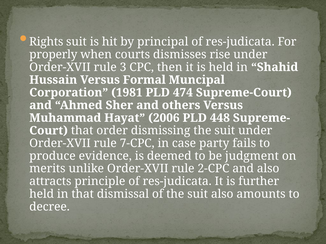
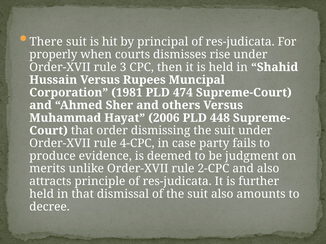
Rights: Rights -> There (46, 42)
Formal: Formal -> Rupees (144, 80)
7-CPC: 7-CPC -> 4-CPC (137, 144)
